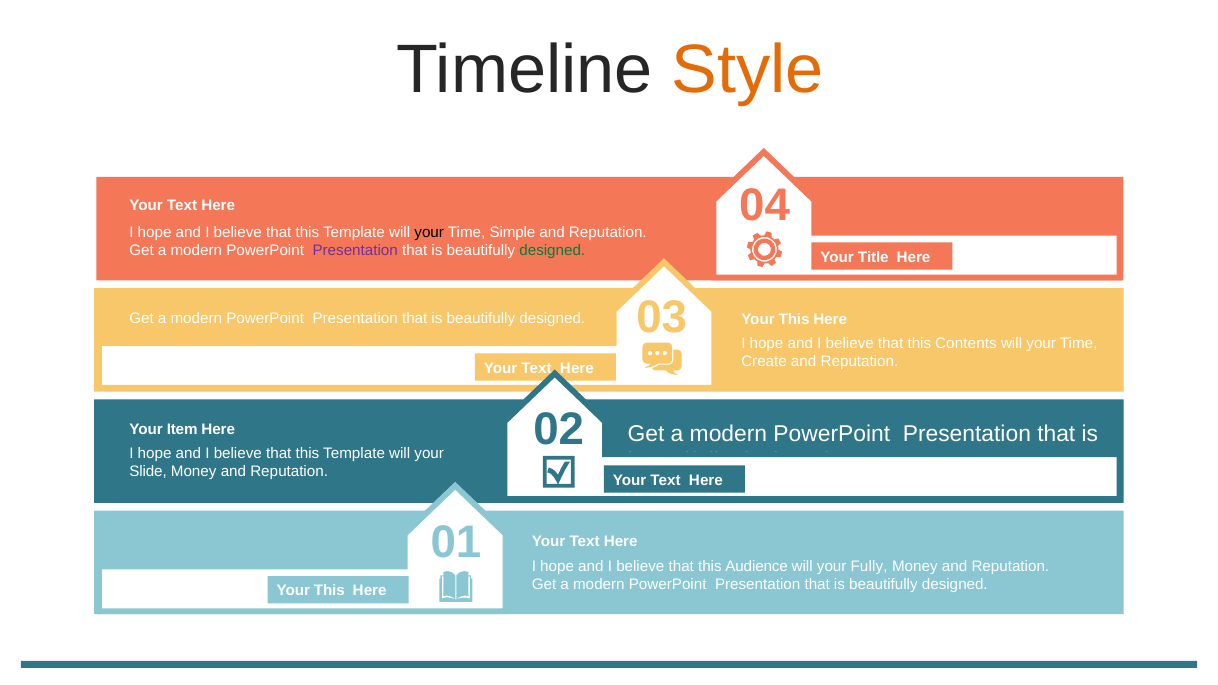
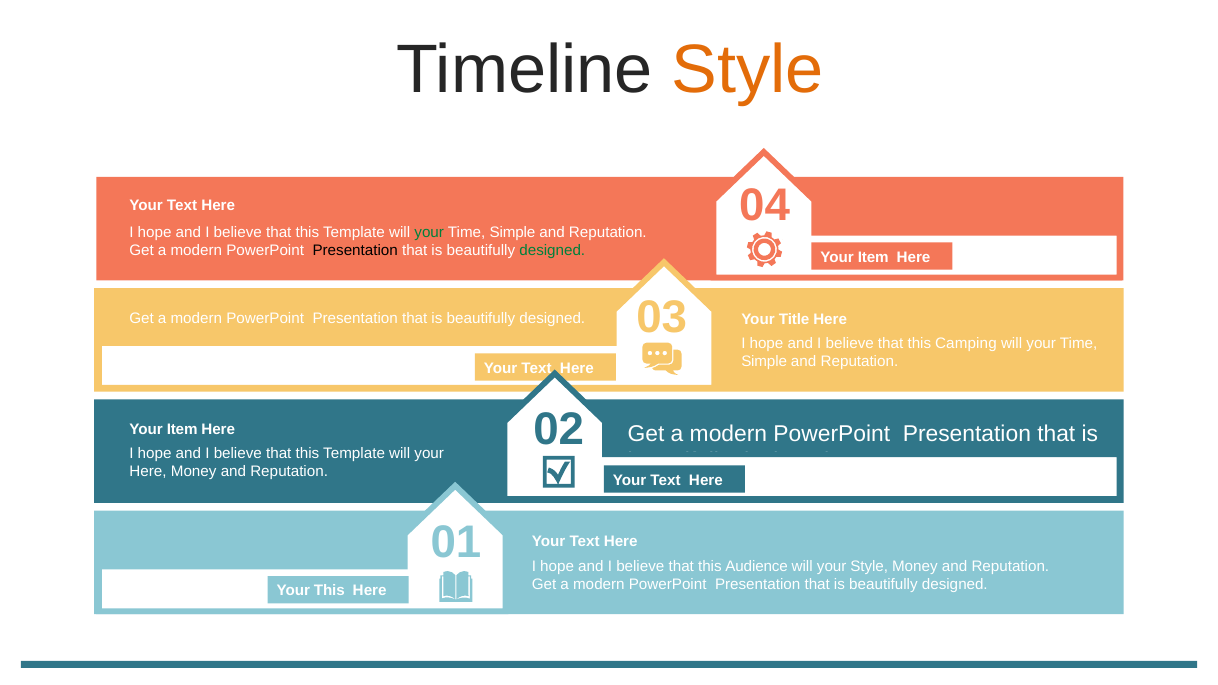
your colour: black -> green (429, 232)
Presentation colour: purple -> black (355, 251)
Title: Title -> Item (873, 257)
This: This -> Title (794, 320)
Contents: Contents -> Camping (966, 344)
Create: Create -> Simple (764, 362)
Slide: Slide -> Here (148, 472)
your Fully: Fully -> Style (869, 566)
